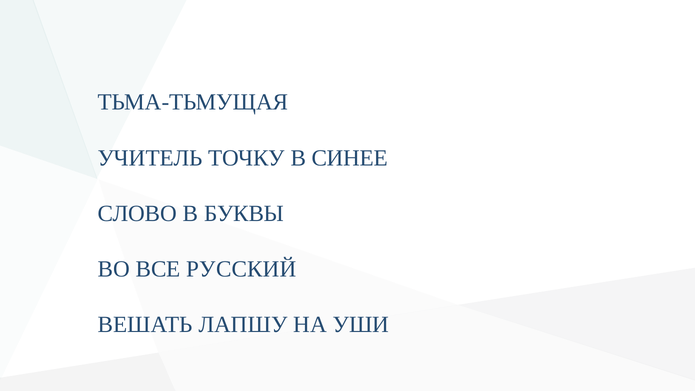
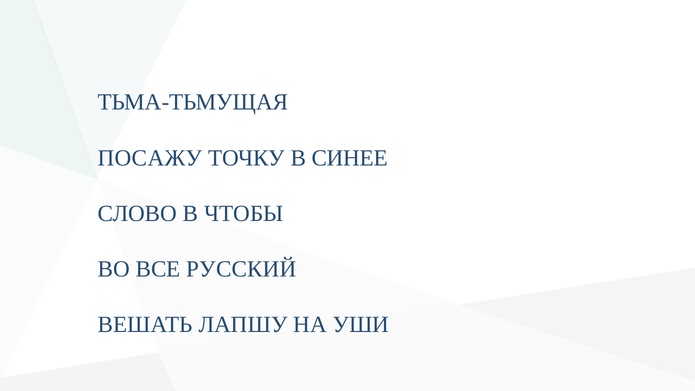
УЧИТЕЛЬ: УЧИТЕЛЬ -> ПОСАЖУ (150, 158)
БУКВЫ: БУКВЫ -> ЧТОБЫ (244, 214)
